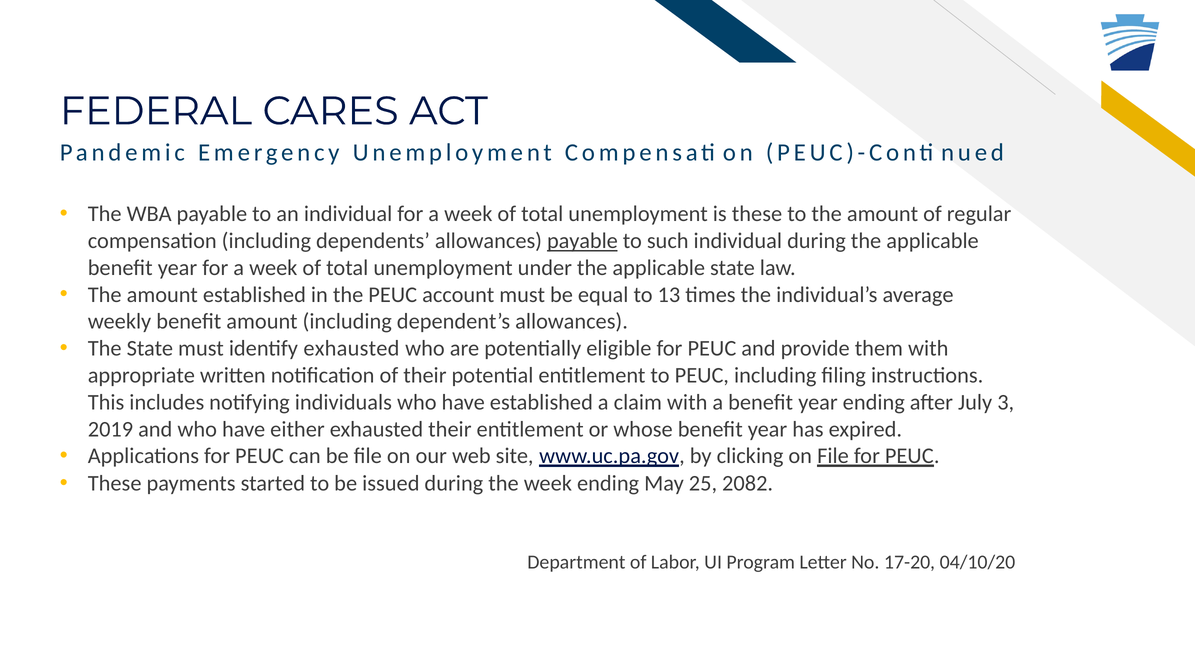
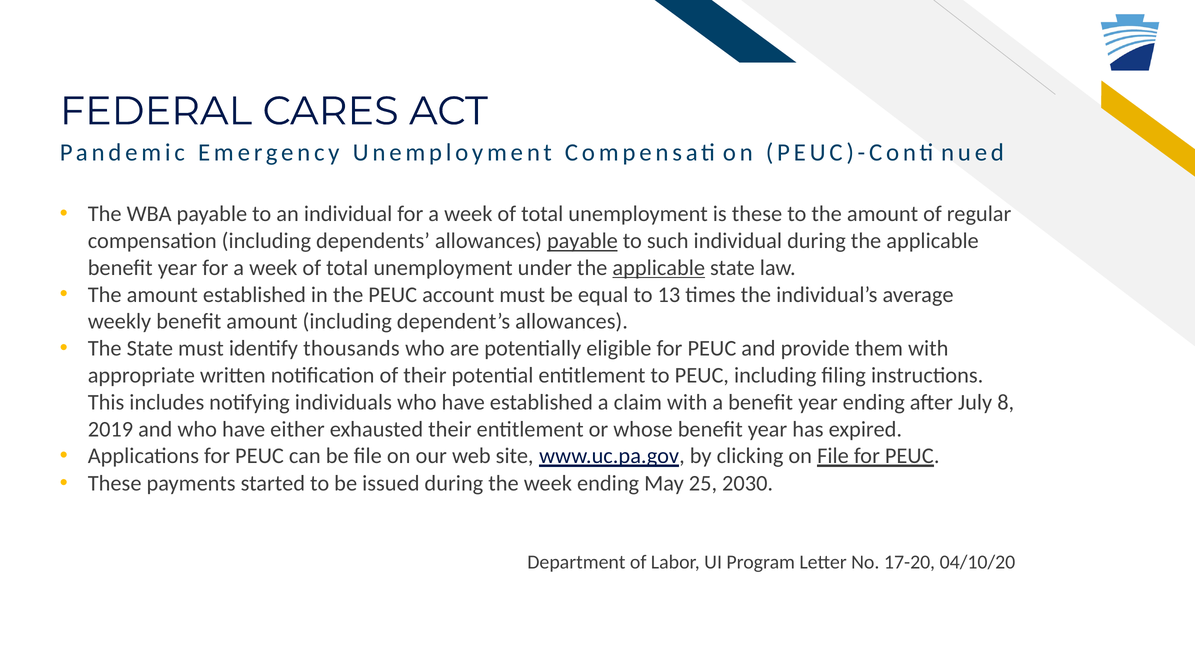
applicable underline: none -> present (659, 268)
identify exhausted: exhausted -> thousands (351, 349)
3: 3 -> 8 (1006, 402)
2082: 2082 -> 2030 (748, 483)
